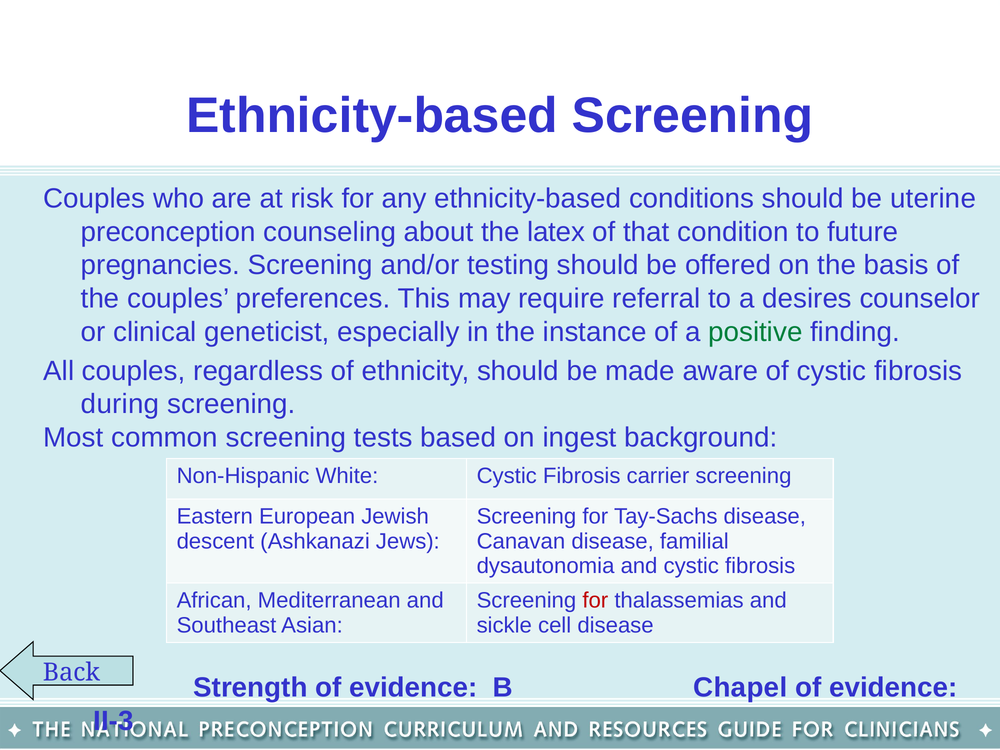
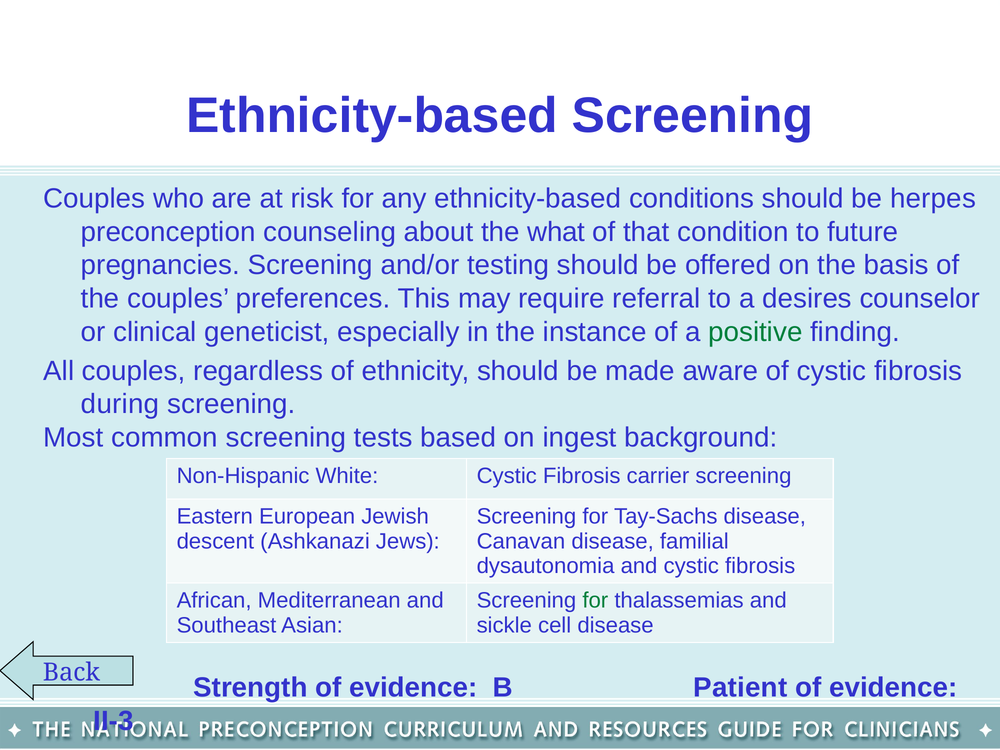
uterine: uterine -> herpes (933, 199)
latex: latex -> what (556, 232)
for colour: red -> green (595, 601)
Chapel: Chapel -> Patient (740, 688)
